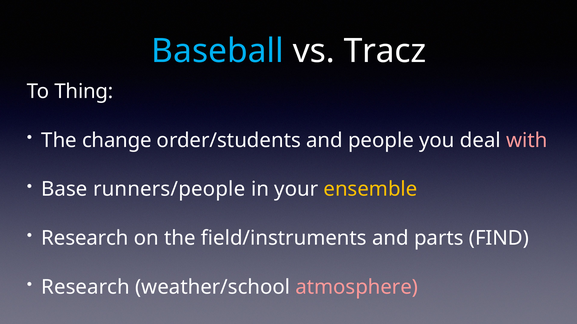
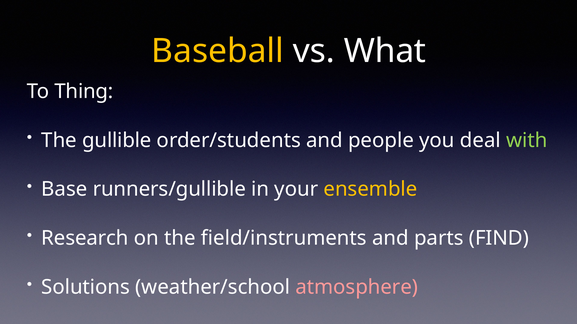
Baseball colour: light blue -> yellow (218, 51)
Tracz: Tracz -> What (385, 51)
change: change -> gullible (117, 141)
with colour: pink -> light green (527, 141)
runners/people: runners/people -> runners/gullible (169, 190)
Research: Research -> Solutions (86, 288)
